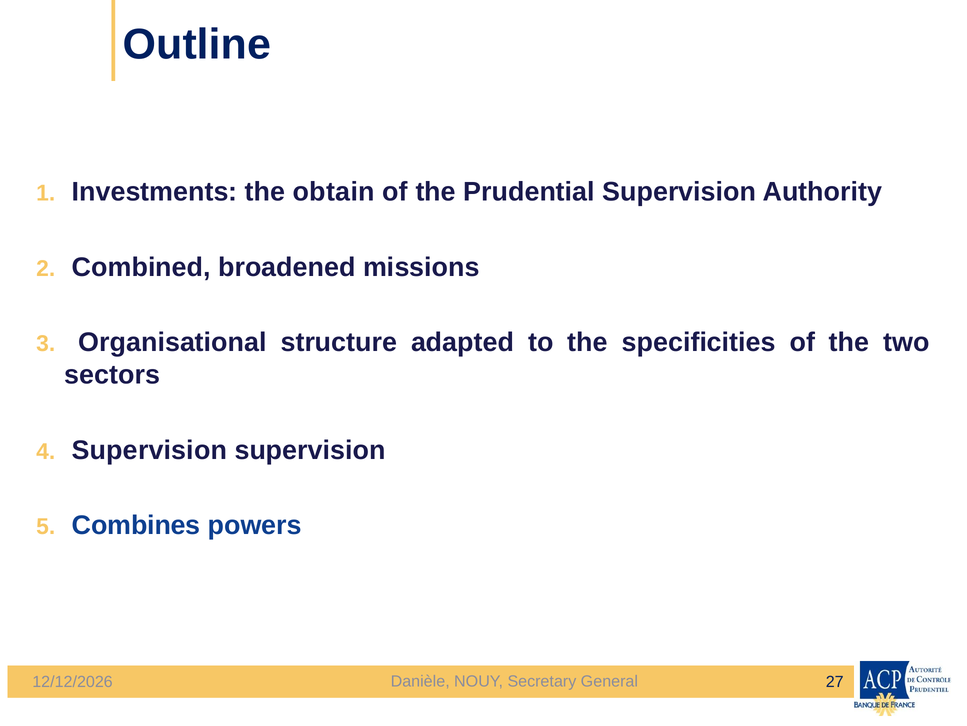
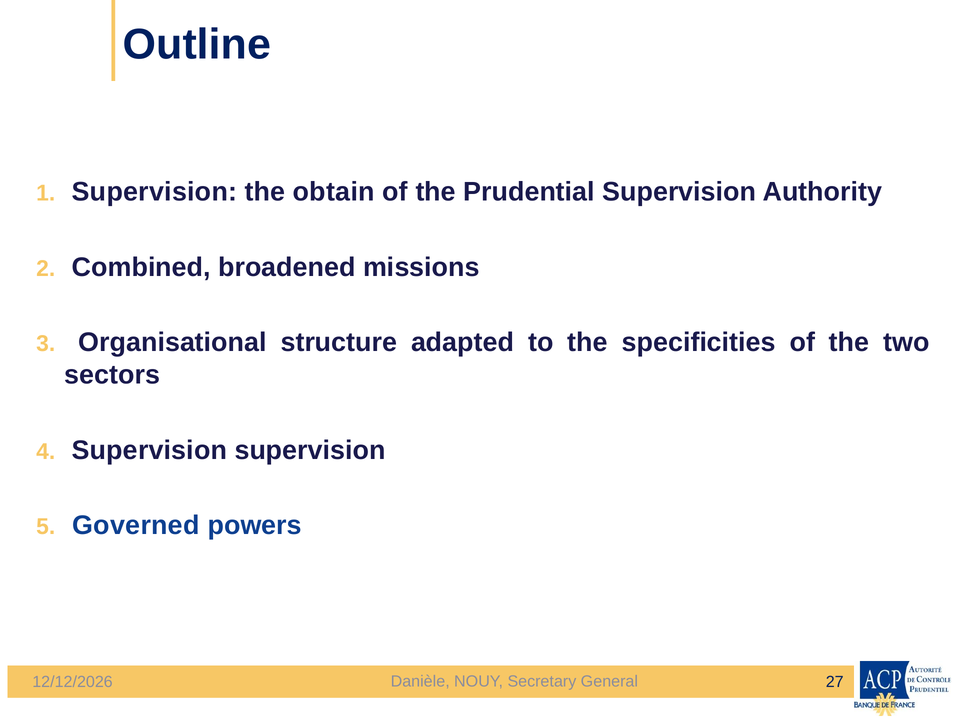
Investments: Investments -> Supervision (155, 192)
Combines: Combines -> Governed (136, 525)
